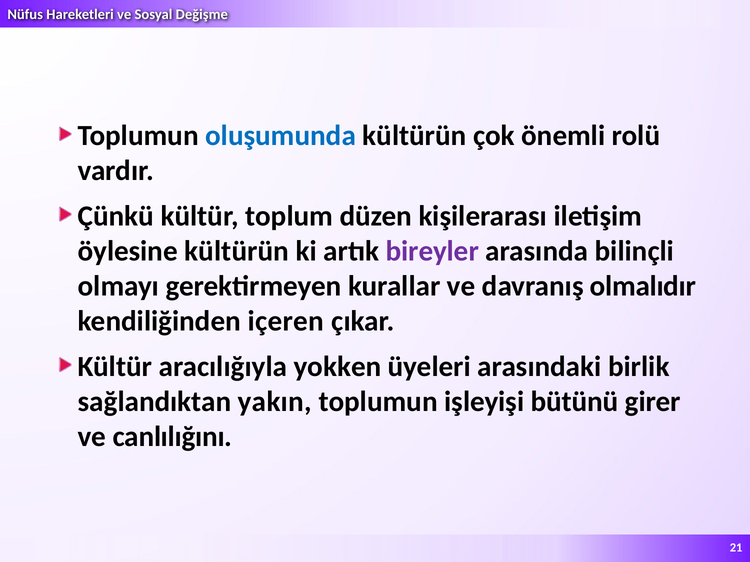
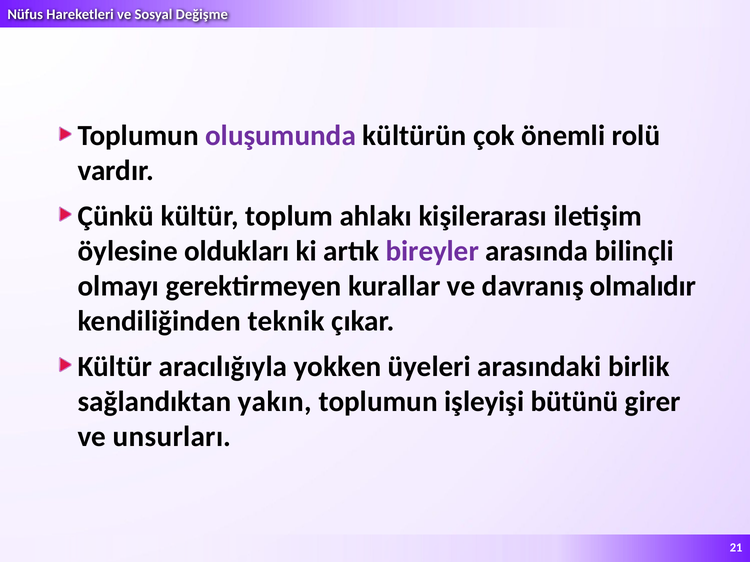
oluşumunda colour: blue -> purple (281, 136)
düzen: düzen -> ahlakı (376, 216)
öylesine kültürün: kültürün -> oldukları (237, 251)
içeren: içeren -> teknik (286, 321)
canlılığını: canlılığını -> unsurları (172, 437)
